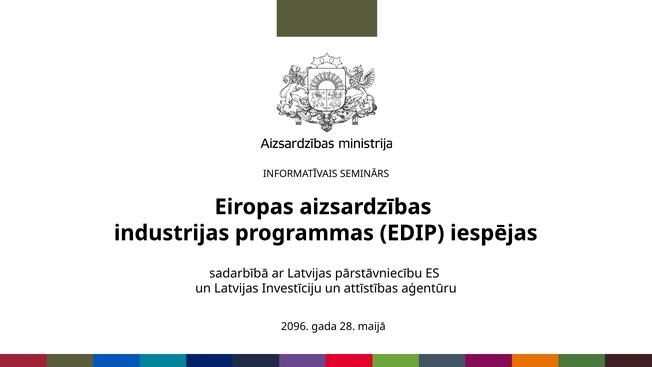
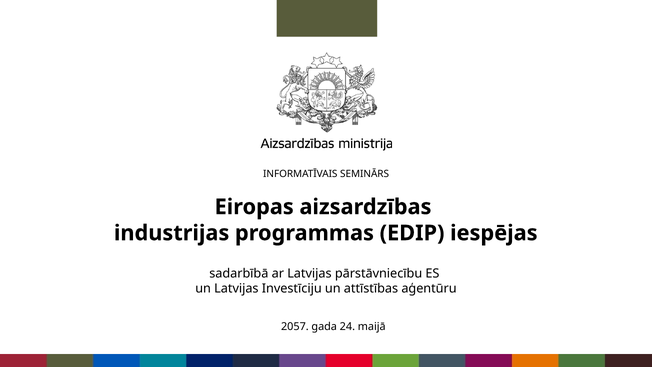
2096: 2096 -> 2057 (295, 326)
28: 28 -> 24 (347, 326)
